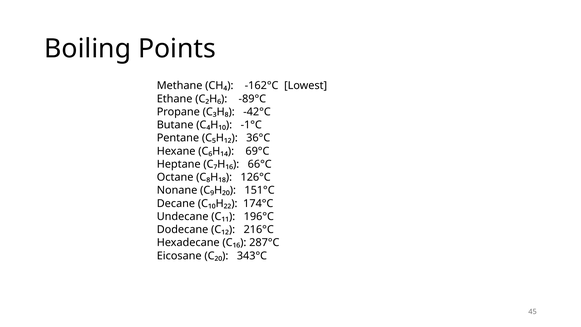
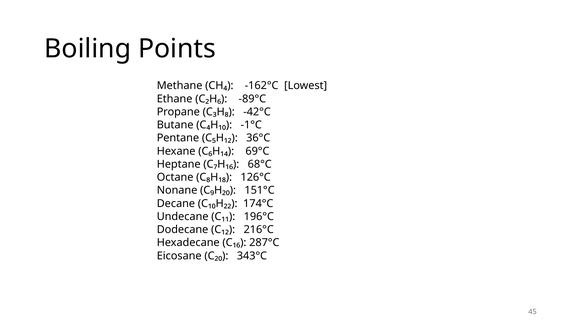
66°C: 66°C -> 68°C (260, 164)
